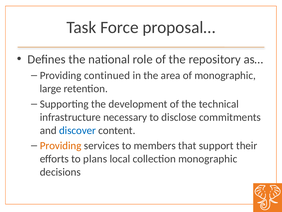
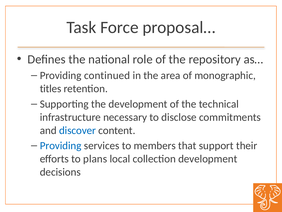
large: large -> titles (51, 88)
Providing colour: orange -> blue (61, 145)
collection monographic: monographic -> development (208, 159)
